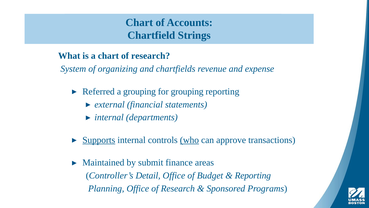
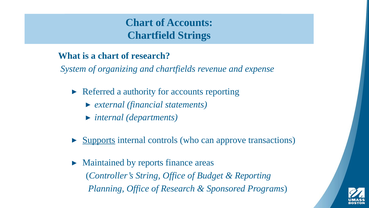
a grouping: grouping -> authority (140, 91)
for grouping: grouping -> accounts (187, 91)
who underline: present -> none (189, 140)
submit: submit -> reports (151, 162)
Detail: Detail -> String (148, 175)
